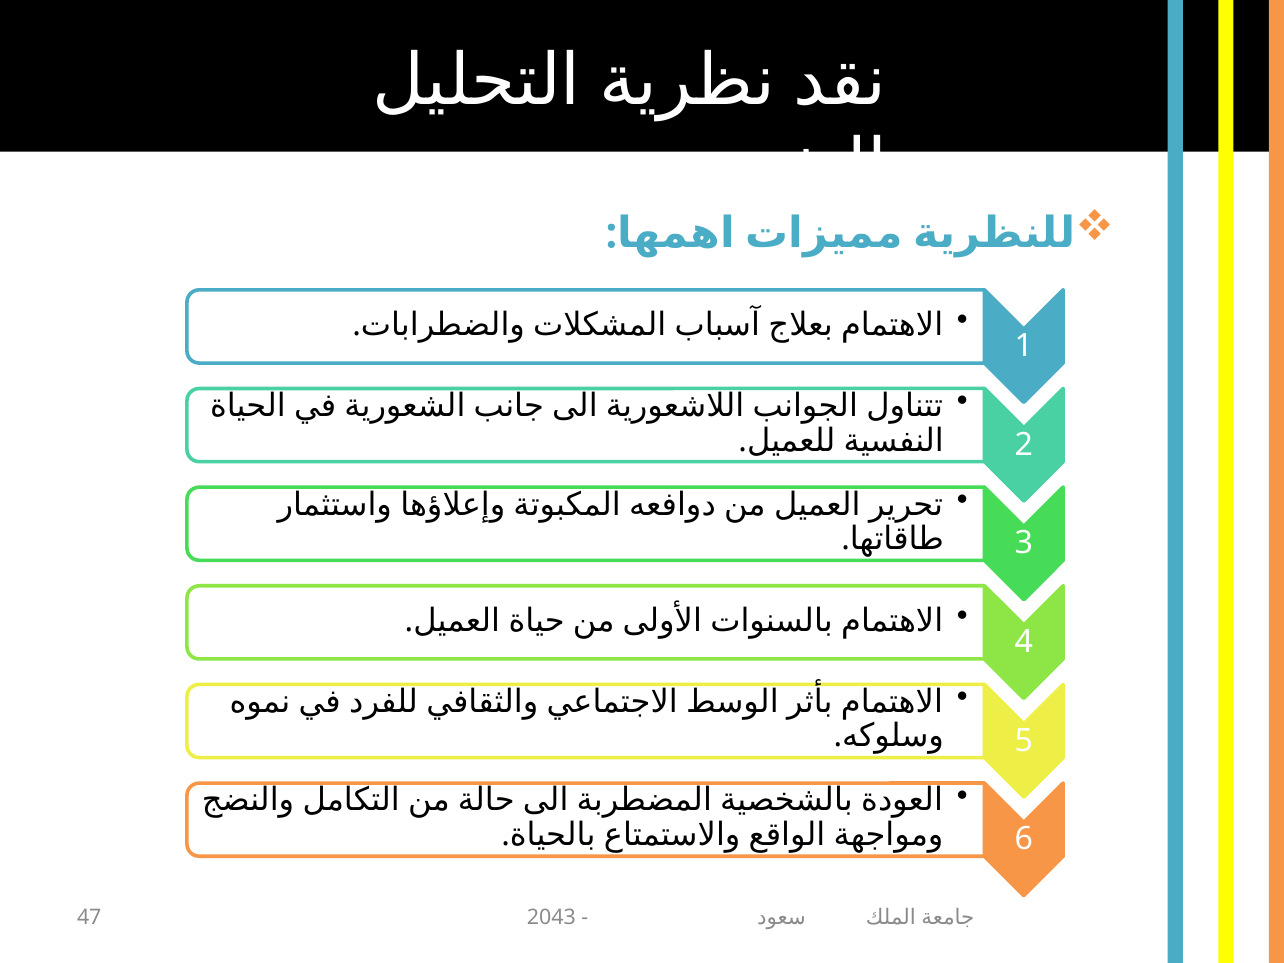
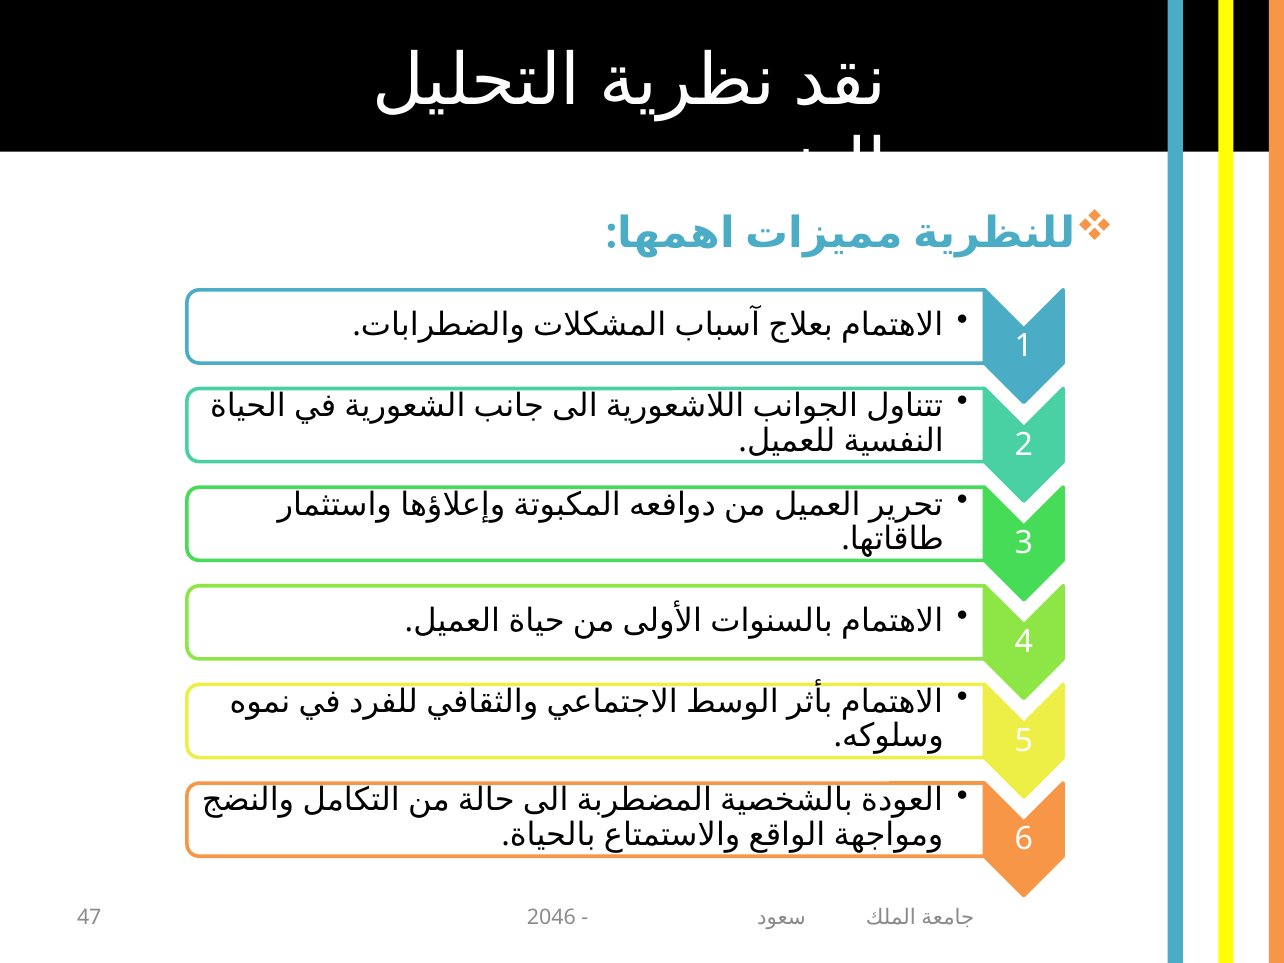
2043: 2043 -> 2046 (551, 918)
